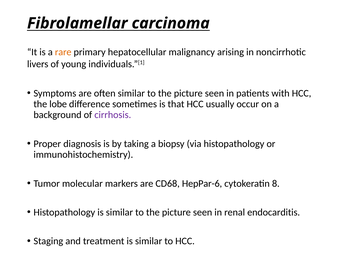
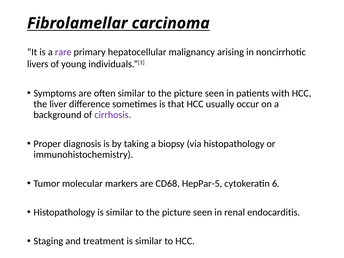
rare colour: orange -> purple (63, 52)
lobe: lobe -> liver (58, 104)
HepPar-6: HepPar-6 -> HepPar-5 (202, 183)
8: 8 -> 6 (276, 183)
